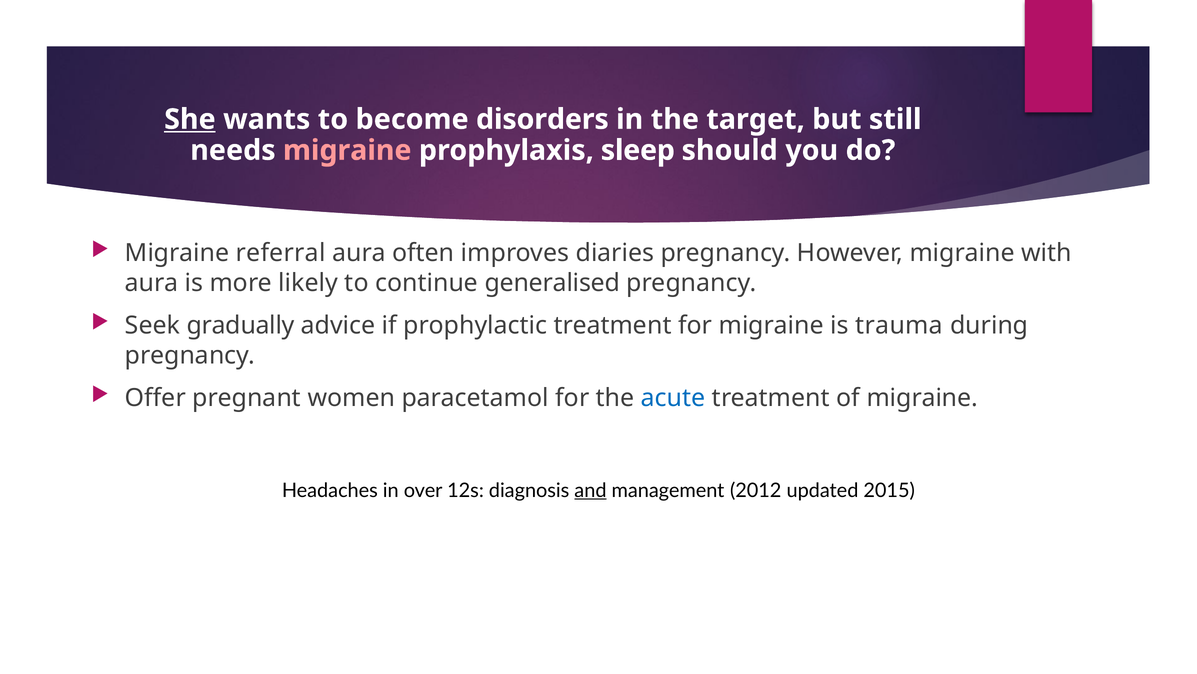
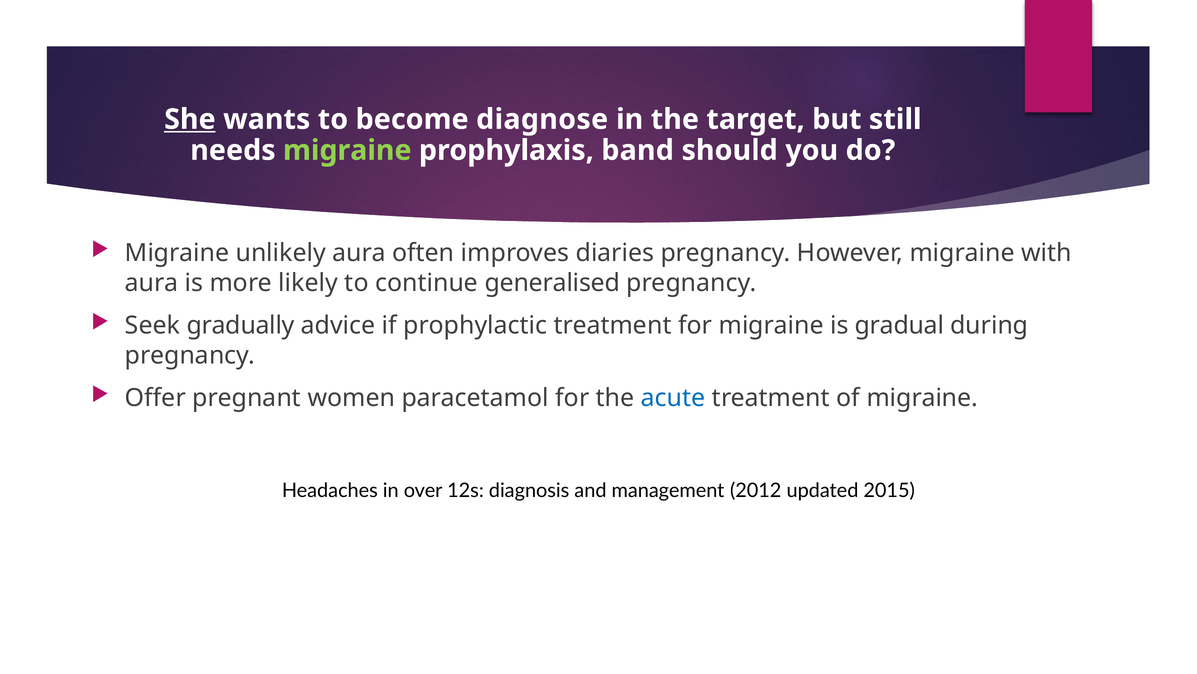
disorders: disorders -> diagnose (542, 119)
migraine colour: pink -> light green (347, 150)
sleep: sleep -> band (638, 150)
referral: referral -> unlikely (281, 253)
trauma: trauma -> gradual (899, 325)
and underline: present -> none (590, 490)
